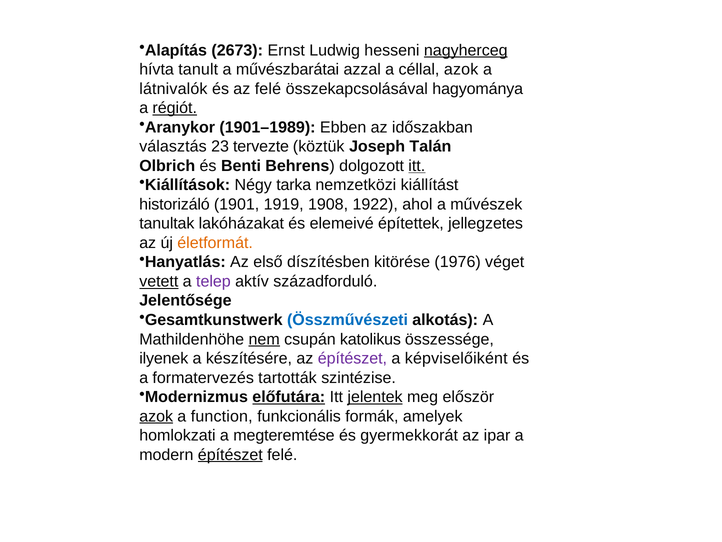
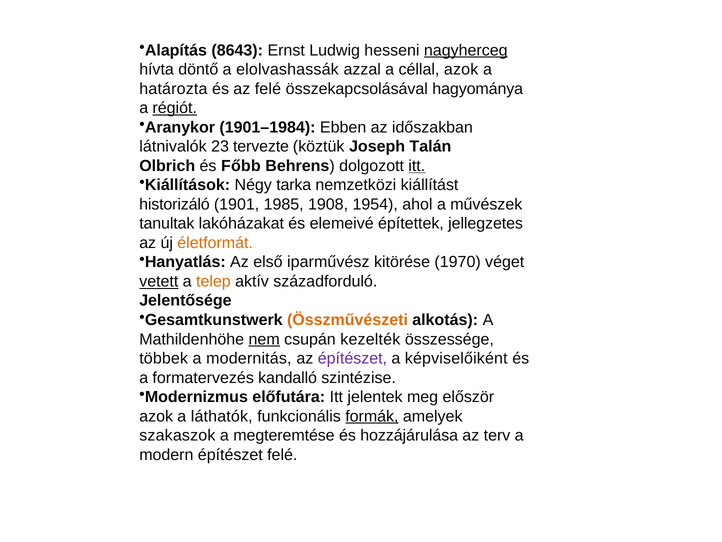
2673: 2673 -> 8643 (237, 50)
tanult: tanult -> döntő (198, 69)
művészbarátai: művészbarátai -> elolvashassák (287, 69)
látnivalók: látnivalók -> határozta (173, 89)
1901–1989: 1901–1989 -> 1901–1984 (267, 127)
választás: választás -> látnivalók (173, 146)
Benti: Benti -> Főbb (241, 166)
1919: 1919 -> 1985 (284, 204)
1922: 1922 -> 1954 (375, 204)
díszítésben: díszítésben -> iparművész (328, 262)
1976: 1976 -> 1970 (458, 262)
telep colour: purple -> orange (213, 281)
Összművészeti colour: blue -> orange (347, 320)
katolikus: katolikus -> kezelték (370, 339)
ilyenek: ilyenek -> többek (164, 358)
készítésére: készítésére -> modernitás (249, 358)
tartották: tartották -> kandalló (288, 377)
előfutára underline: present -> none (289, 397)
jelentek underline: present -> none (375, 397)
azok underline: present -> none (156, 416)
function: function -> láthatók (222, 416)
formák underline: none -> present (372, 416)
homlokzati: homlokzati -> szakaszok (177, 435)
gyermekkorát: gyermekkorát -> hozzájárulása (409, 435)
ipar: ipar -> terv (497, 435)
építészet underline: present -> none (230, 454)
